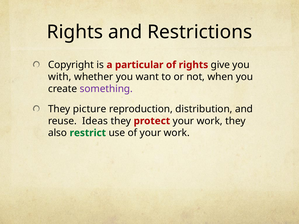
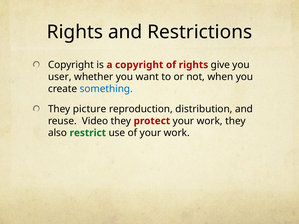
a particular: particular -> copyright (139, 65)
with: with -> user (60, 77)
something colour: purple -> blue (106, 89)
Ideas: Ideas -> Video (95, 121)
